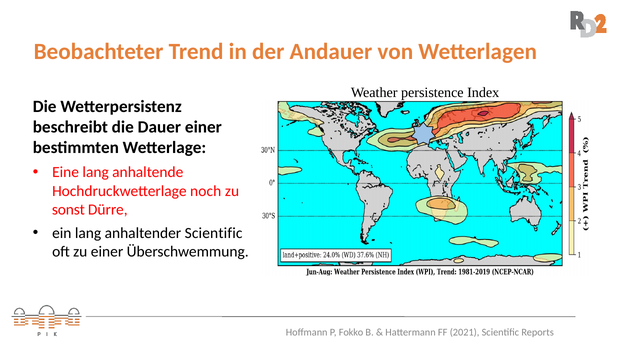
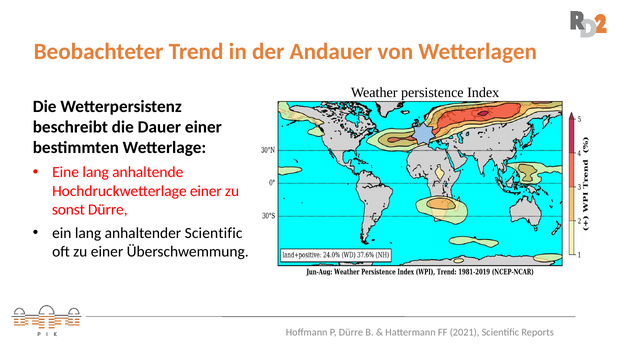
Hochdruckwetterlage noch: noch -> einer (206, 191)
P Fokko: Fokko -> Dürre (351, 332)
